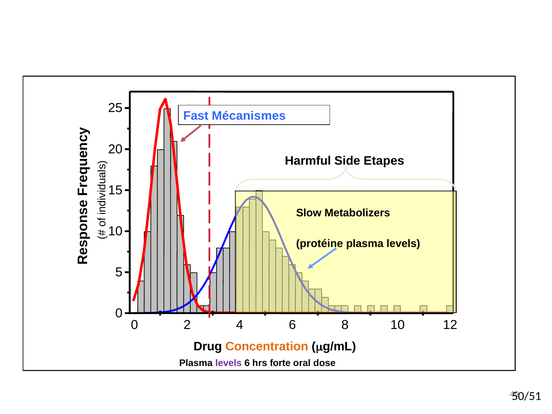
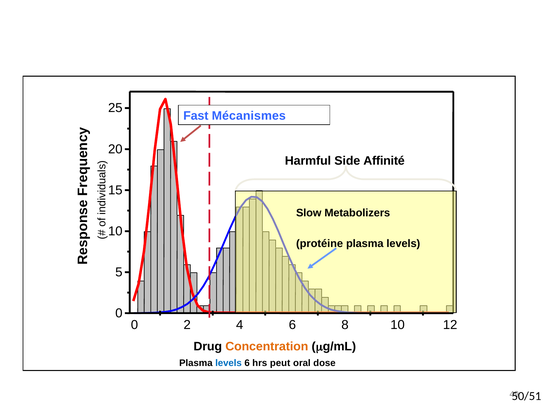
Etapes: Etapes -> Affinité (384, 161)
levels colour: purple -> blue (228, 363)
forte: forte -> peut (280, 363)
